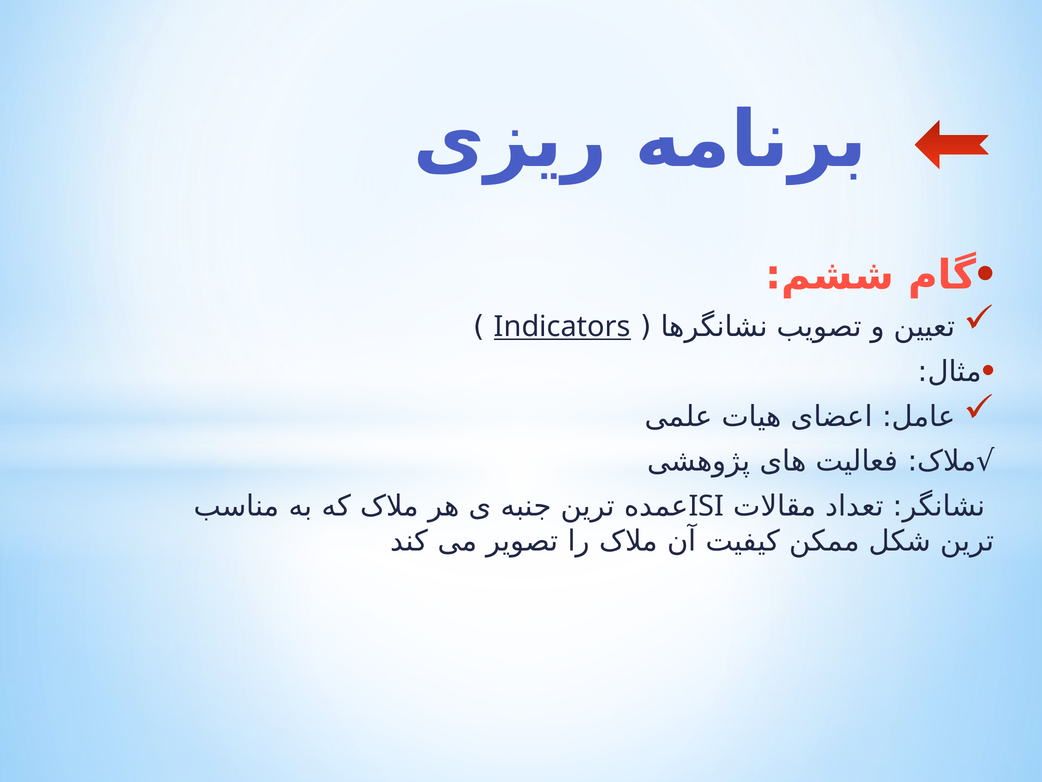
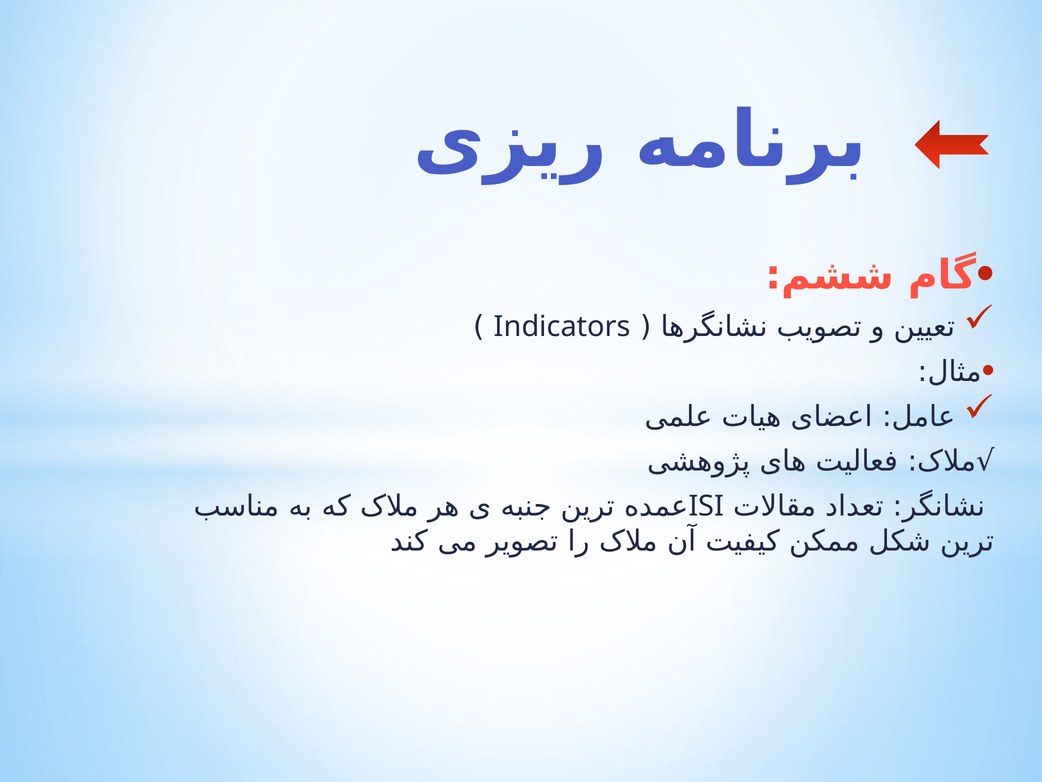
Indicators underline: present -> none (562, 326)
